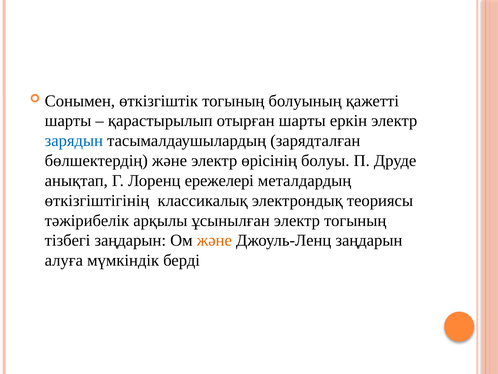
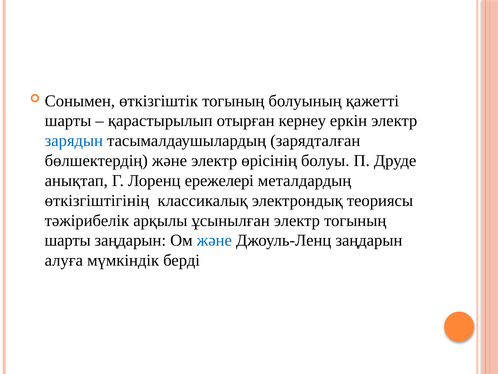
отырған шарты: шарты -> кернеу (302, 121)
тізбегі: тізбегі -> шарты (68, 240)
және colour: orange -> blue (214, 240)
